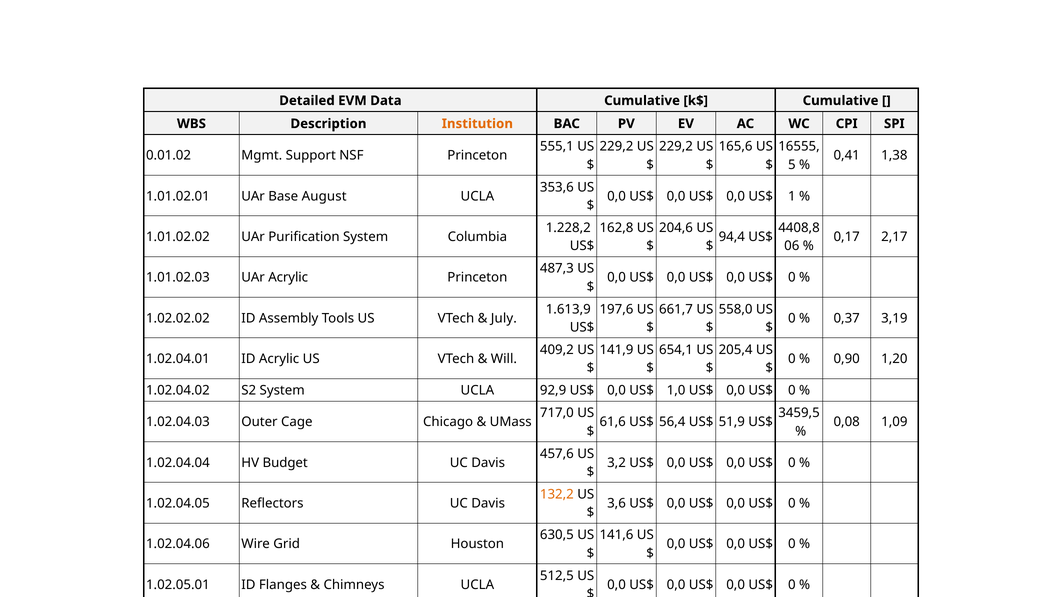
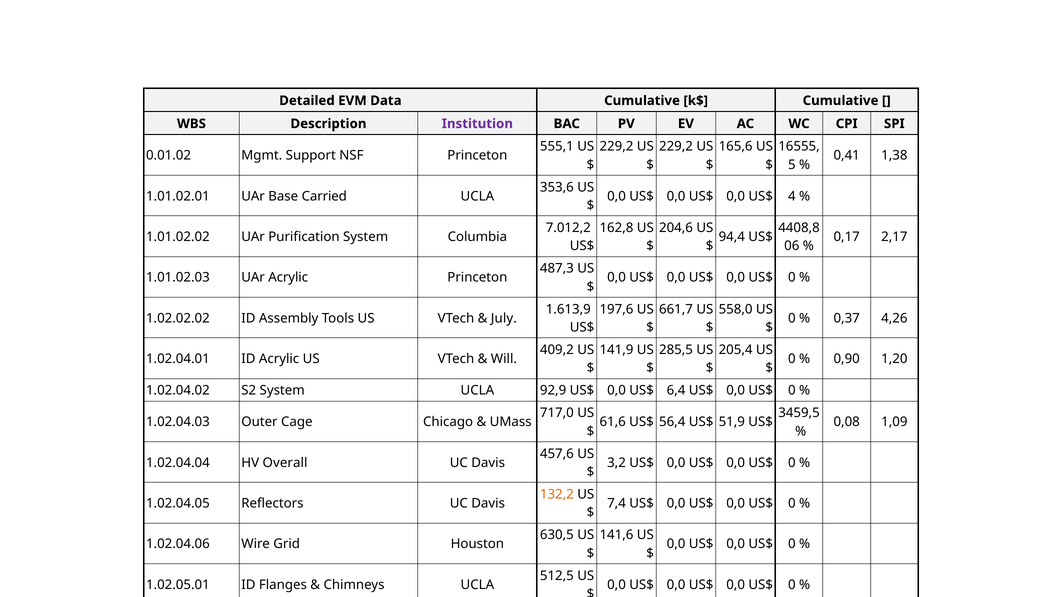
Institution colour: orange -> purple (477, 124)
August: August -> Carried (324, 196)
1: 1 -> 4 (792, 196)
1.228,2: 1.228,2 -> 7.012,2 (568, 228)
3,19: 3,19 -> 4,26 (894, 318)
654,1: 654,1 -> 285,5 (676, 350)
1,0: 1,0 -> 6,4 (676, 391)
Budget: Budget -> Overall (285, 463)
3,6: 3,6 -> 7,4 (617, 504)
